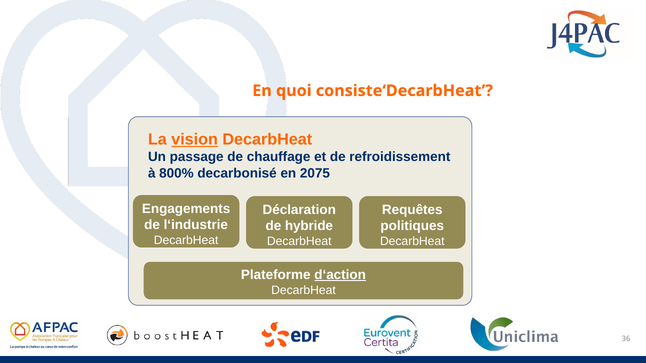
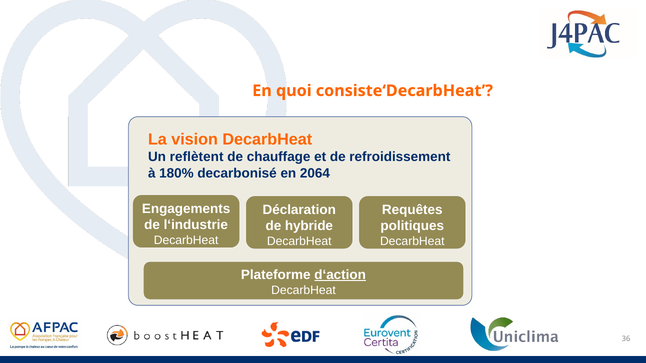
vision underline: present -> none (195, 140)
passage: passage -> reflètent (197, 157)
800%: 800% -> 180% (176, 173)
2075: 2075 -> 2064 (315, 173)
